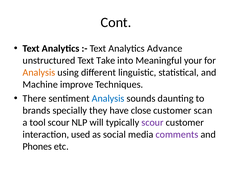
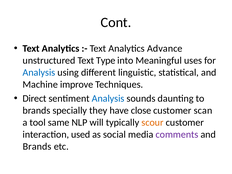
Take: Take -> Type (106, 60)
your: your -> uses (193, 60)
Analysis colour: orange -> blue (39, 72)
There: There -> Direct (35, 98)
tool scour: scour -> same (59, 122)
scour colour: purple -> orange (152, 122)
Phones: Phones -> Brands (37, 146)
